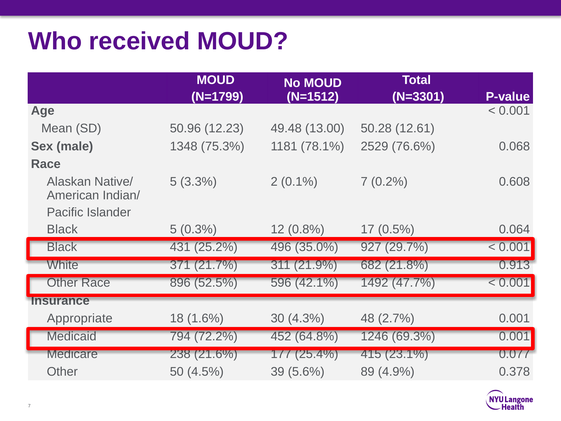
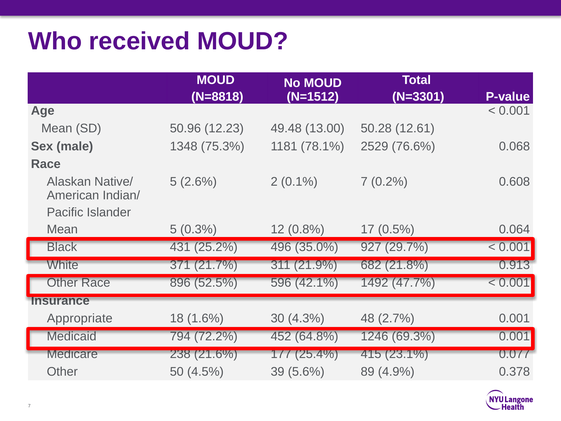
N=1799: N=1799 -> N=8818 (217, 97)
3.3%: 3.3% -> 2.6% (199, 182)
Black: Black -> Mean (62, 229)
